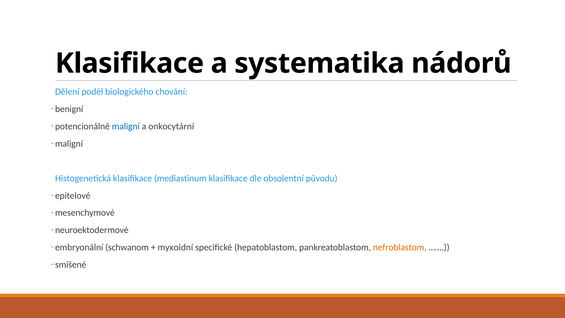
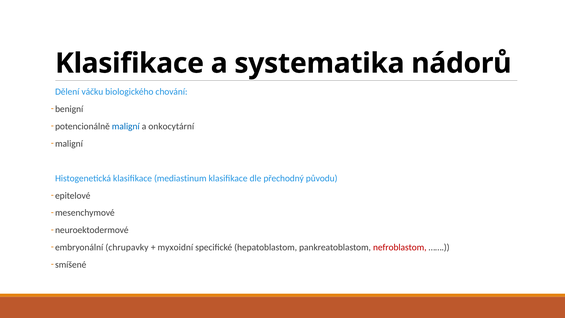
podél: podél -> váčku (92, 92)
obsolentní: obsolentní -> přechodný (284, 178)
schwanom: schwanom -> chrupavky (127, 247)
nefroblastom colour: orange -> red (400, 247)
